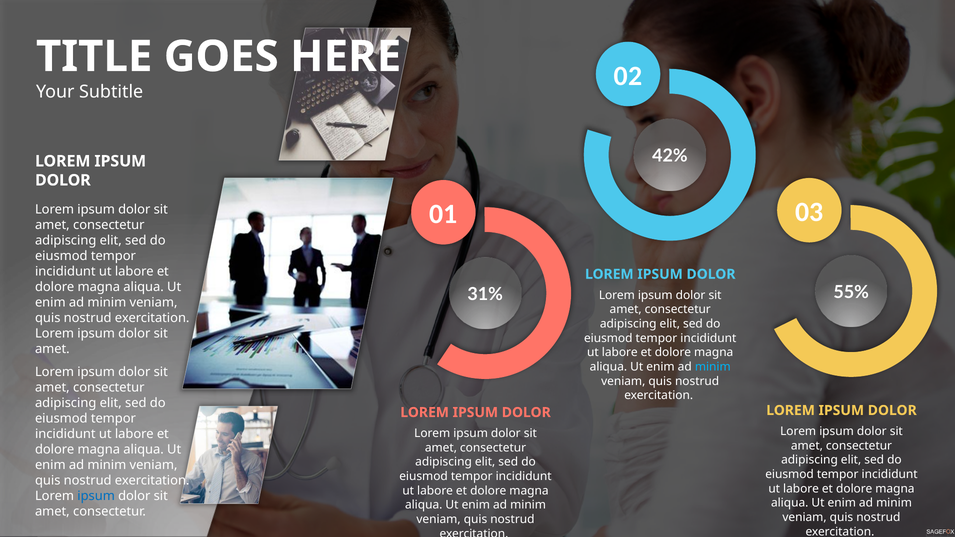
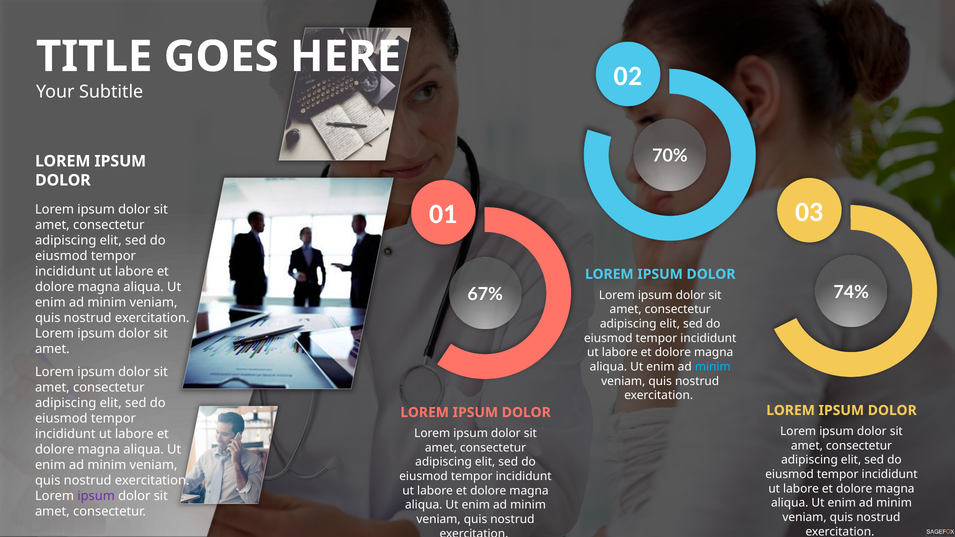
42%: 42% -> 70% (670, 156)
55%: 55% -> 74% (851, 292)
31%: 31% -> 67% (485, 294)
ipsum colour: blue -> purple (96, 496)
